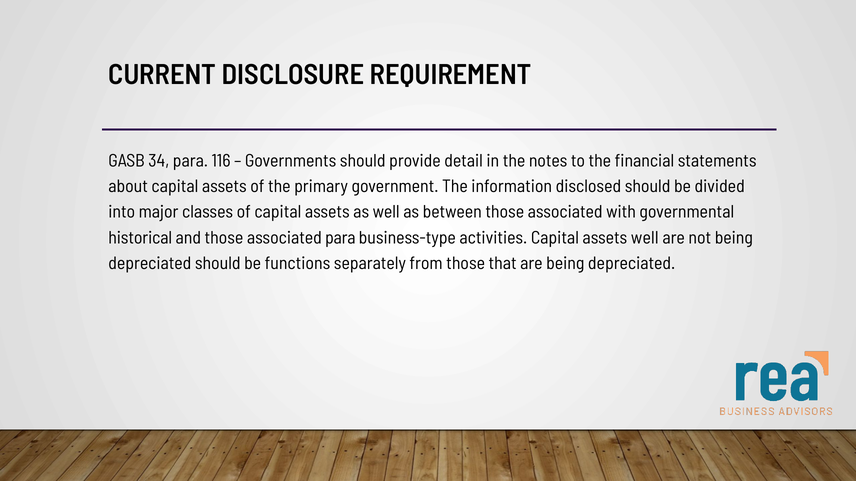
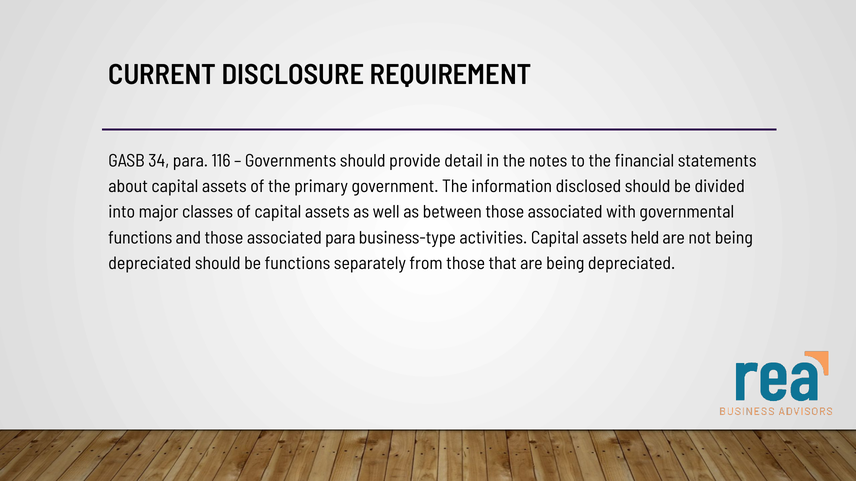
historical: historical -> functions (140, 238)
assets well: well -> held (645, 238)
